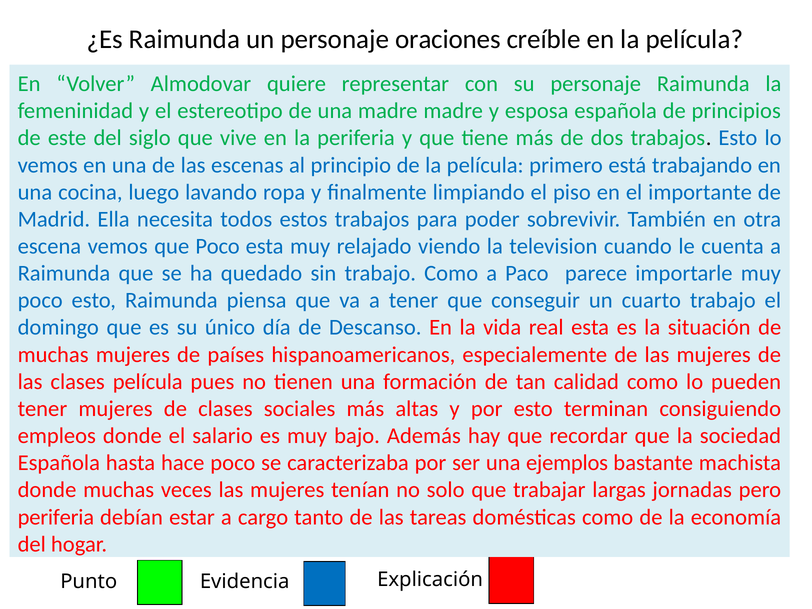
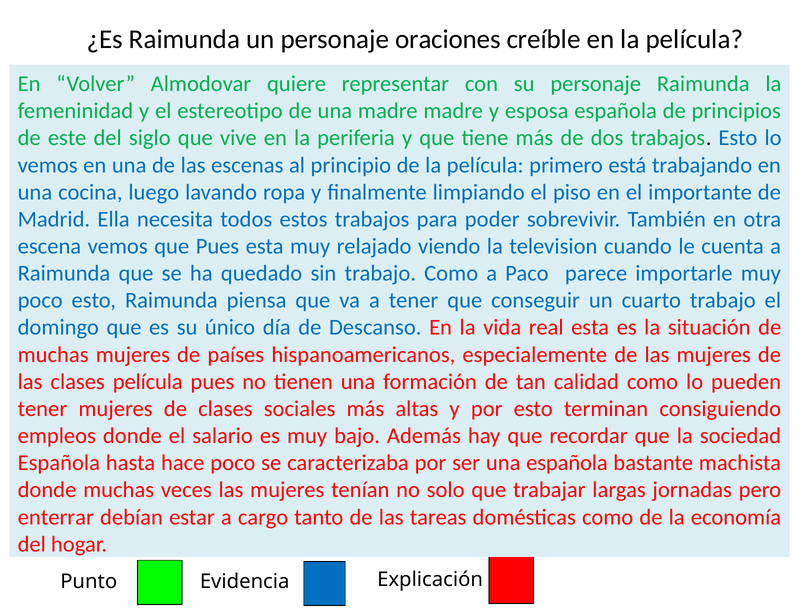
que Poco: Poco -> Pues (217, 246)
una ejemplos: ejemplos -> española (567, 463)
periferia: periferia -> enterrar (56, 517)
